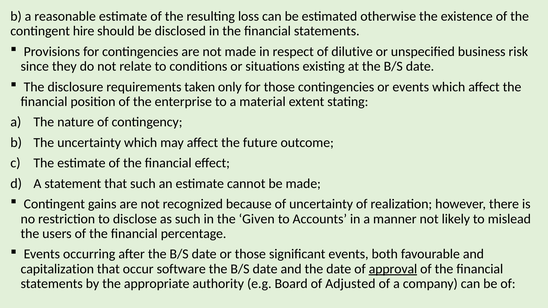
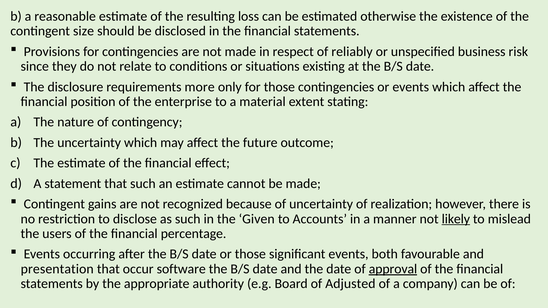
hire: hire -> size (84, 31)
dilutive: dilutive -> reliably (352, 52)
taken: taken -> more (200, 87)
likely underline: none -> present (456, 219)
capitalization: capitalization -> presentation (57, 269)
